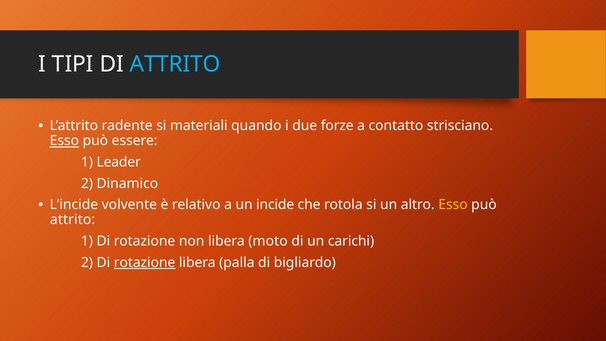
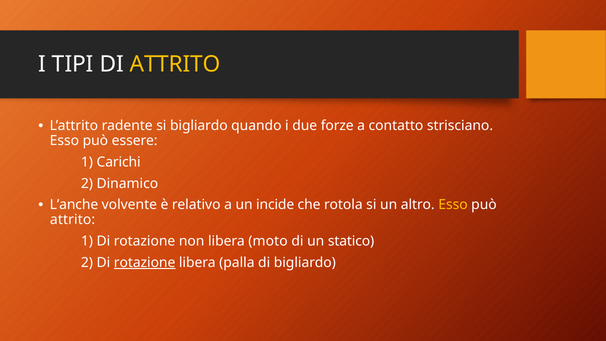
ATTRITO colour: light blue -> yellow (175, 64)
si materiali: materiali -> bigliardo (199, 126)
Esso underline: present -> none (64, 141)
Leader: Leader -> Carichi (119, 162)
L’incide: L’incide -> L’anche (74, 205)
carichi: carichi -> statico (351, 241)
